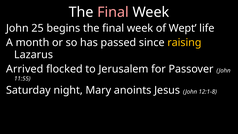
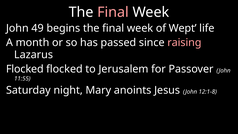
25: 25 -> 49 (38, 28)
raising colour: yellow -> pink (184, 42)
Arrived: Arrived -> Flocked (25, 69)
